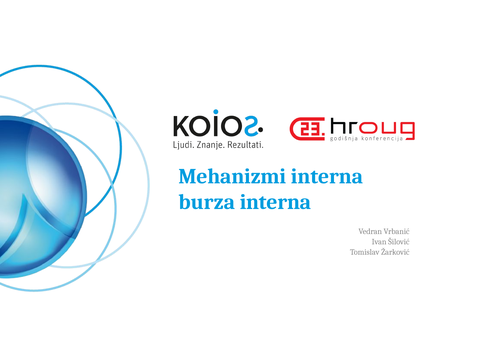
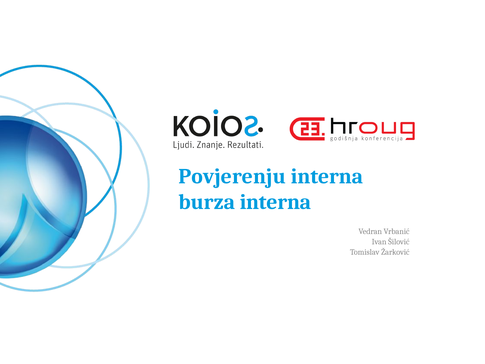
Mehanizmi: Mehanizmi -> Povjerenju (232, 176)
